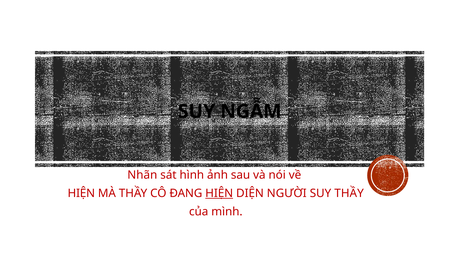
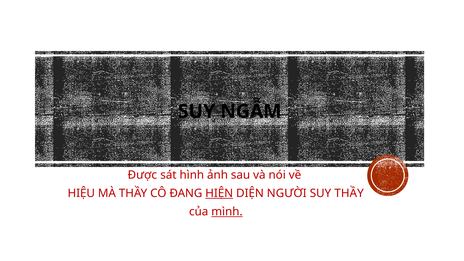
Nhãn: Nhãn -> Được (142, 175)
HIỆN: HIỆN -> HIỆU (81, 193)
mình underline: none -> present (227, 212)
